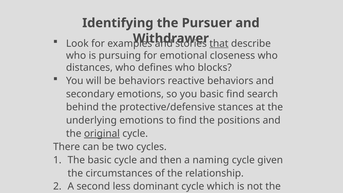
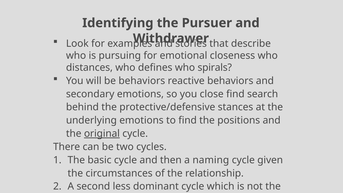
that underline: present -> none (219, 43)
blocks: blocks -> spirals (215, 68)
you basic: basic -> close (212, 94)
